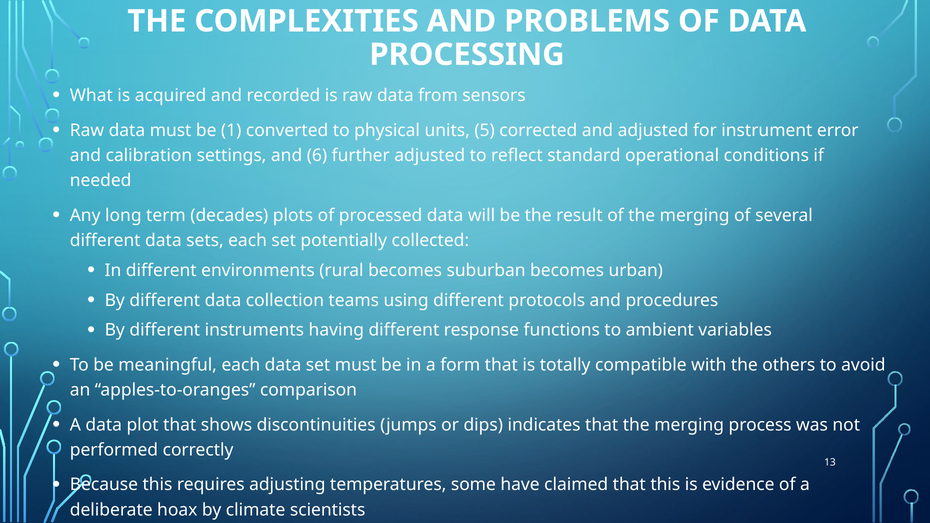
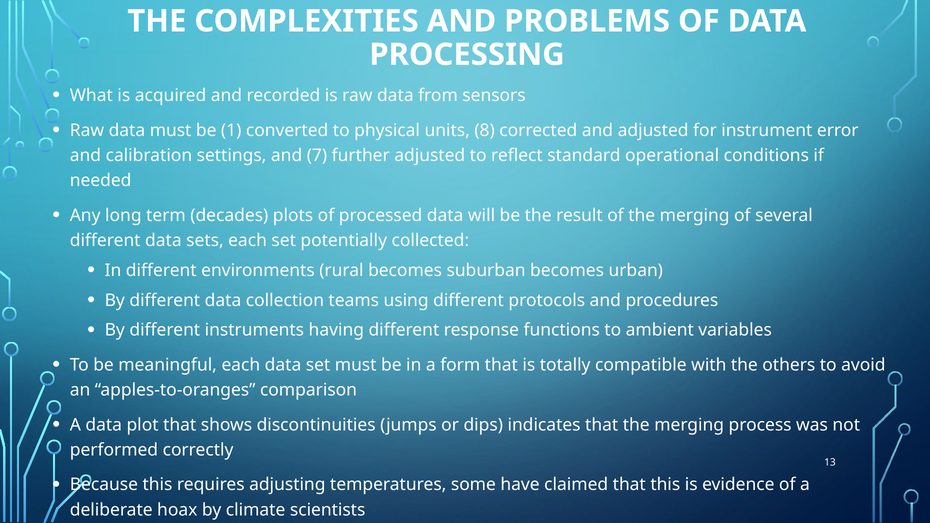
5: 5 -> 8 (485, 130)
6: 6 -> 7 (317, 155)
